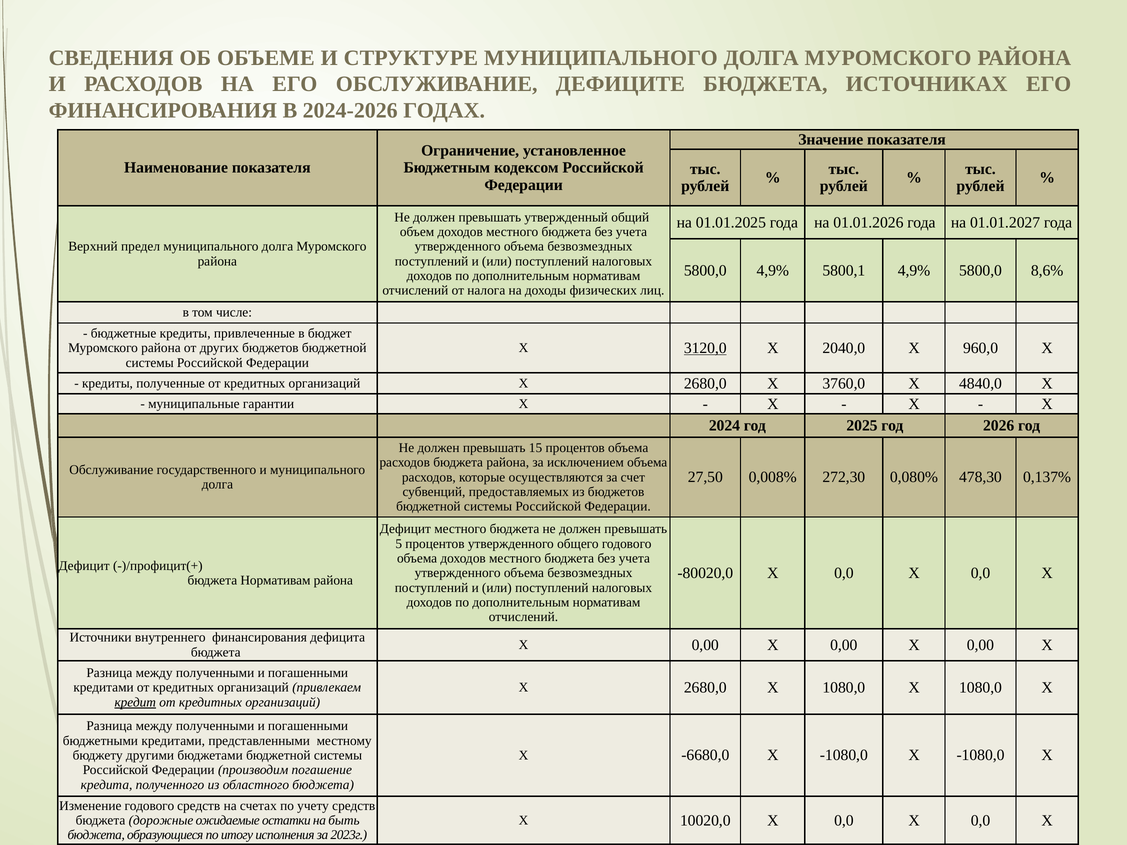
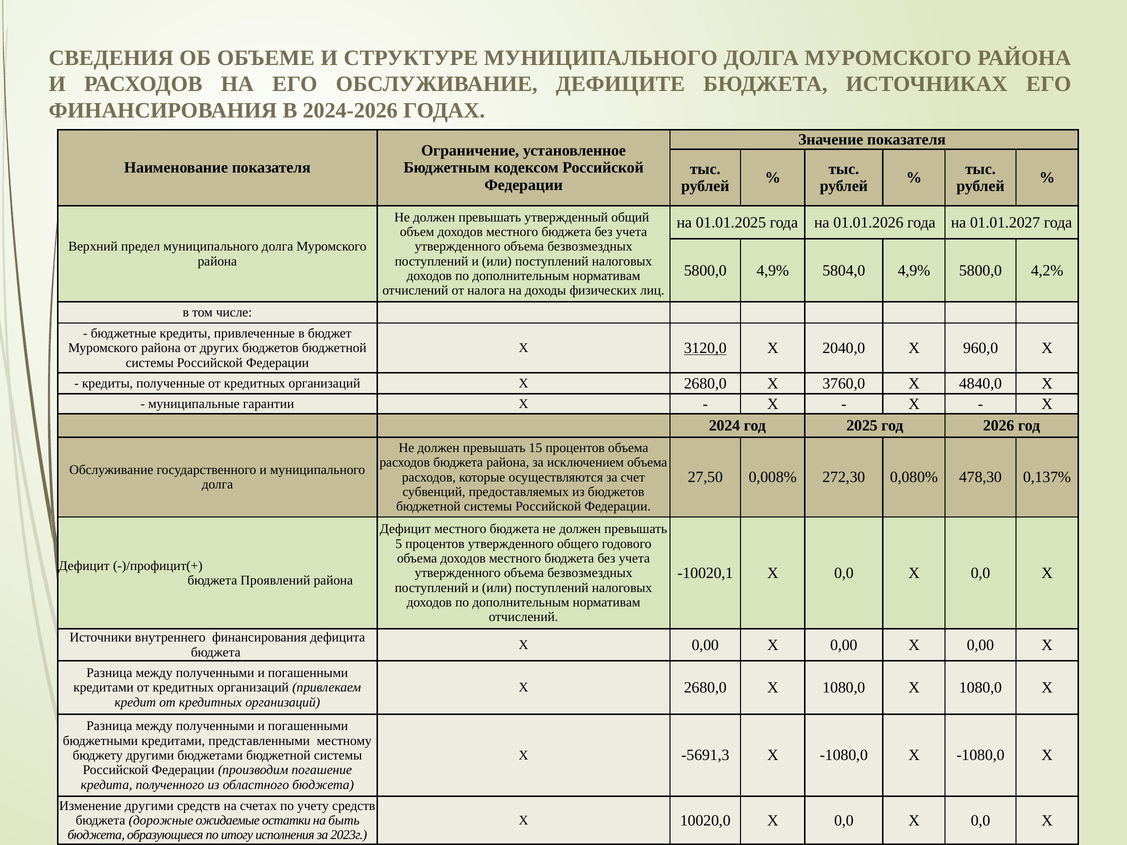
5800,1: 5800,1 -> 5804,0 (844, 270)
8,6%: 8,6% -> 4,2% (1047, 270)
-80020,0: -80020,0 -> -10020,1 (705, 573)
бюджета Нормативам: Нормативам -> Проявлений (275, 581)
кредит underline: present -> none (135, 702)
-6680,0: -6680,0 -> -5691,3 (705, 756)
Изменение годового: годового -> другими (149, 806)
